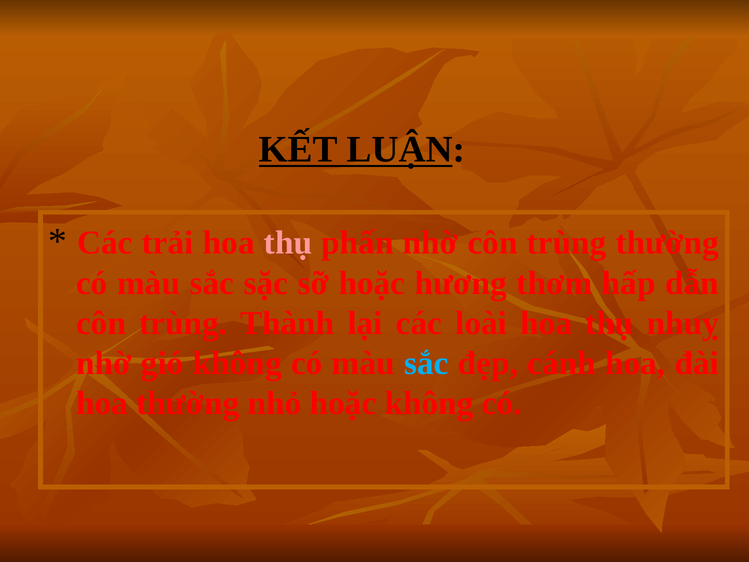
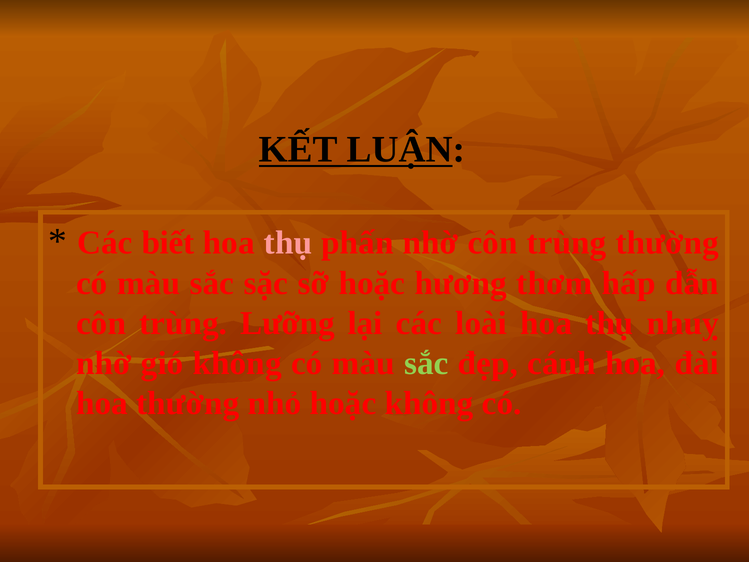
trải: trải -> biết (168, 242)
Thành: Thành -> Lưỡng (288, 323)
sắc colour: light blue -> light green (426, 363)
